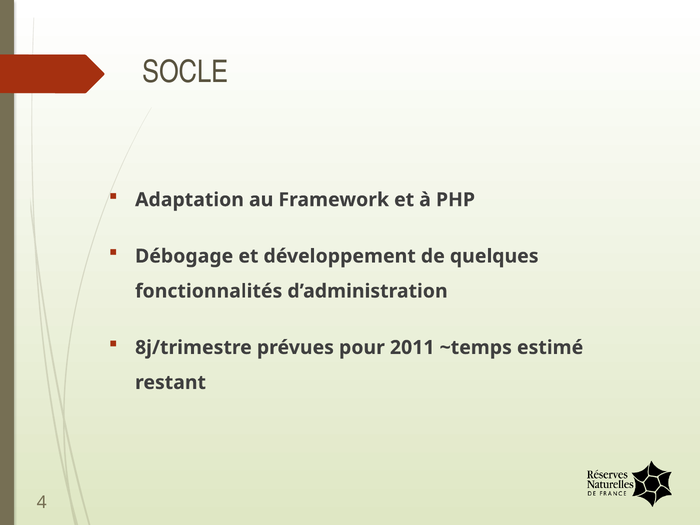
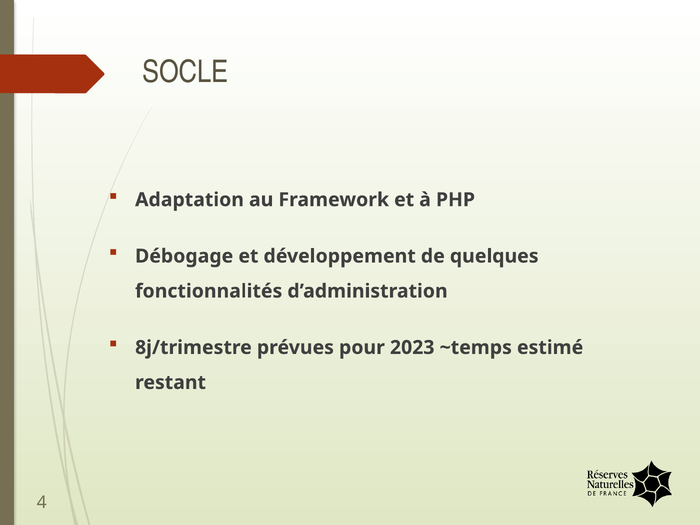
2011: 2011 -> 2023 (412, 348)
